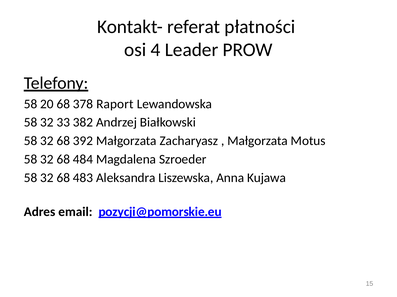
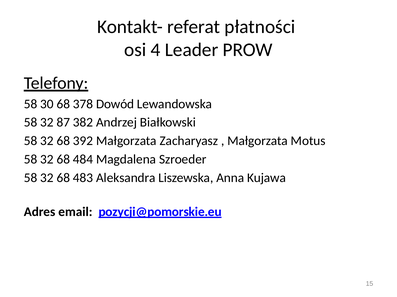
20: 20 -> 30 (47, 104)
Raport: Raport -> Dowód (115, 104)
33: 33 -> 87 (63, 123)
